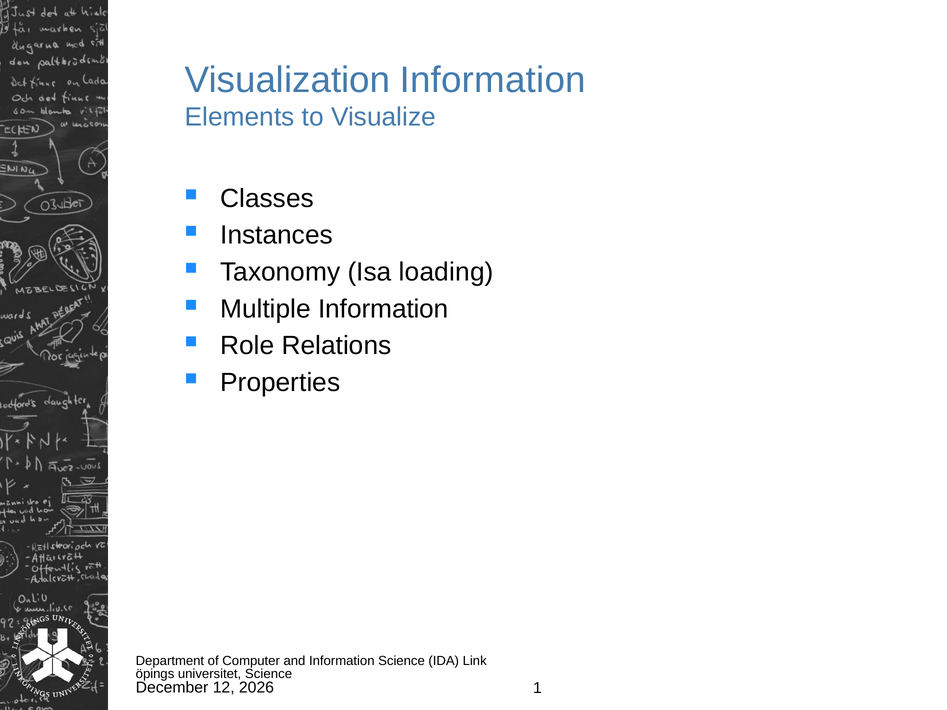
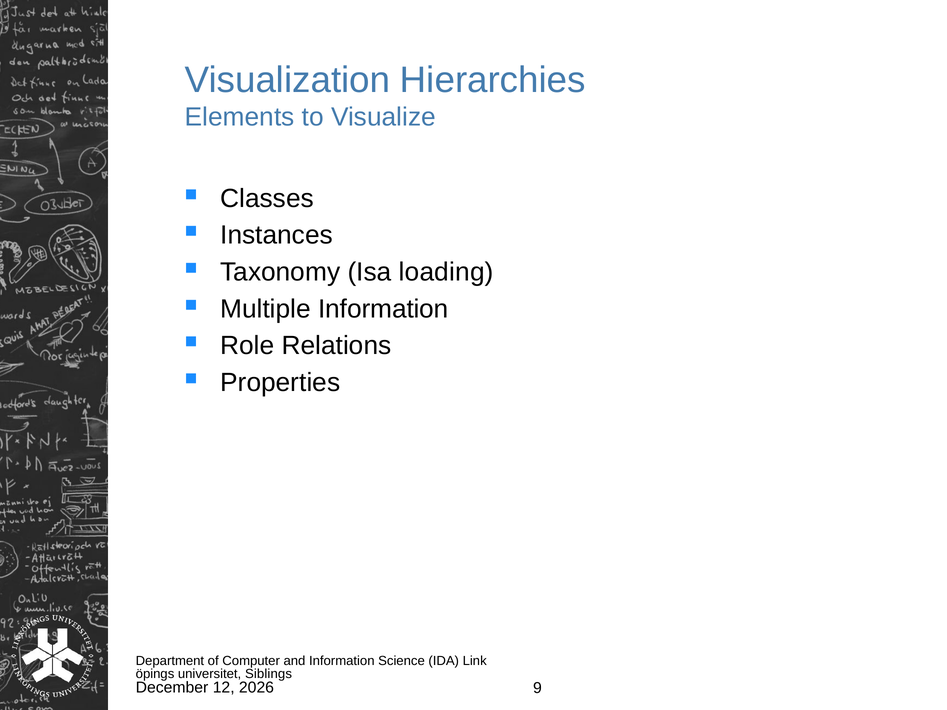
Visualization Information: Information -> Hierarchies (493, 80)
universitet Science: Science -> Siblings (269, 674)
1: 1 -> 9 (538, 688)
